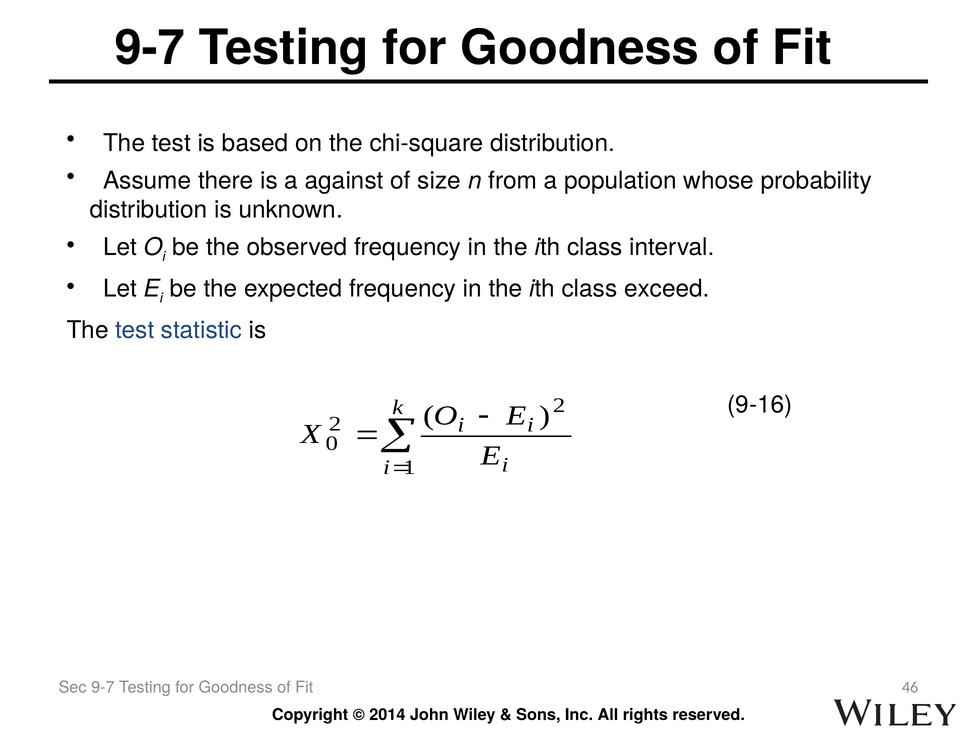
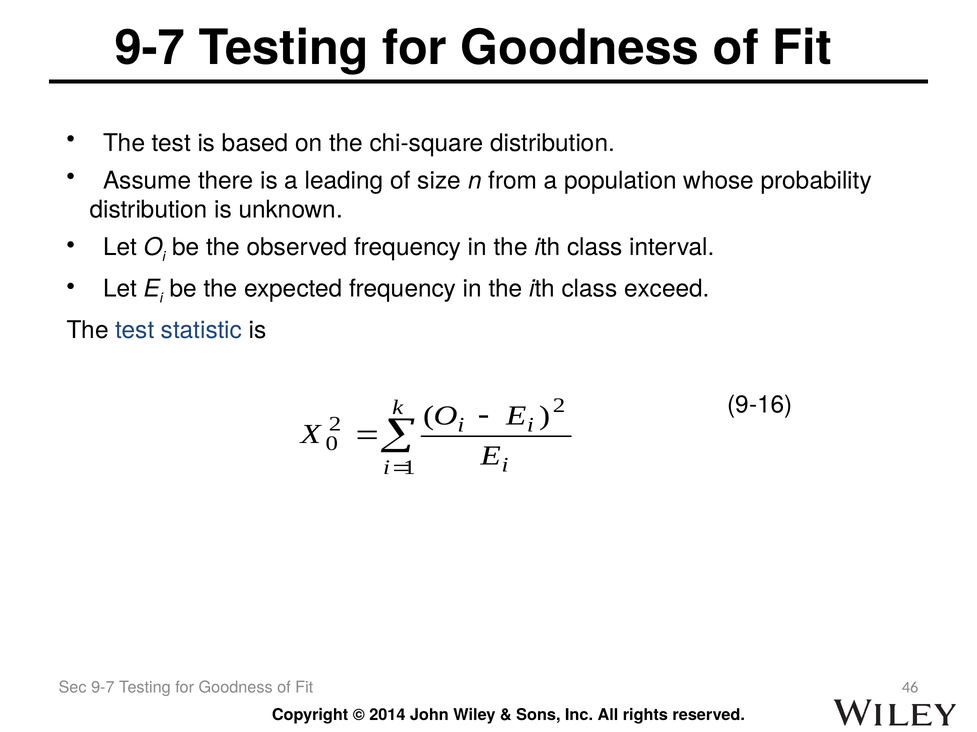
against: against -> leading (344, 181)
